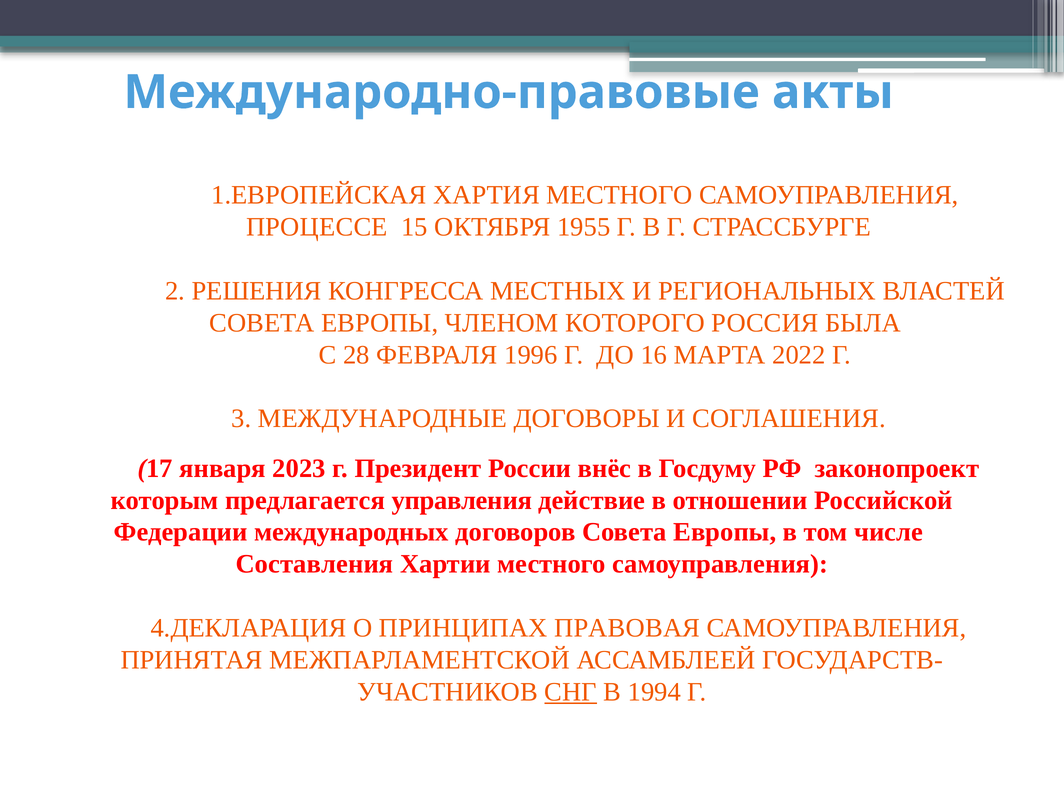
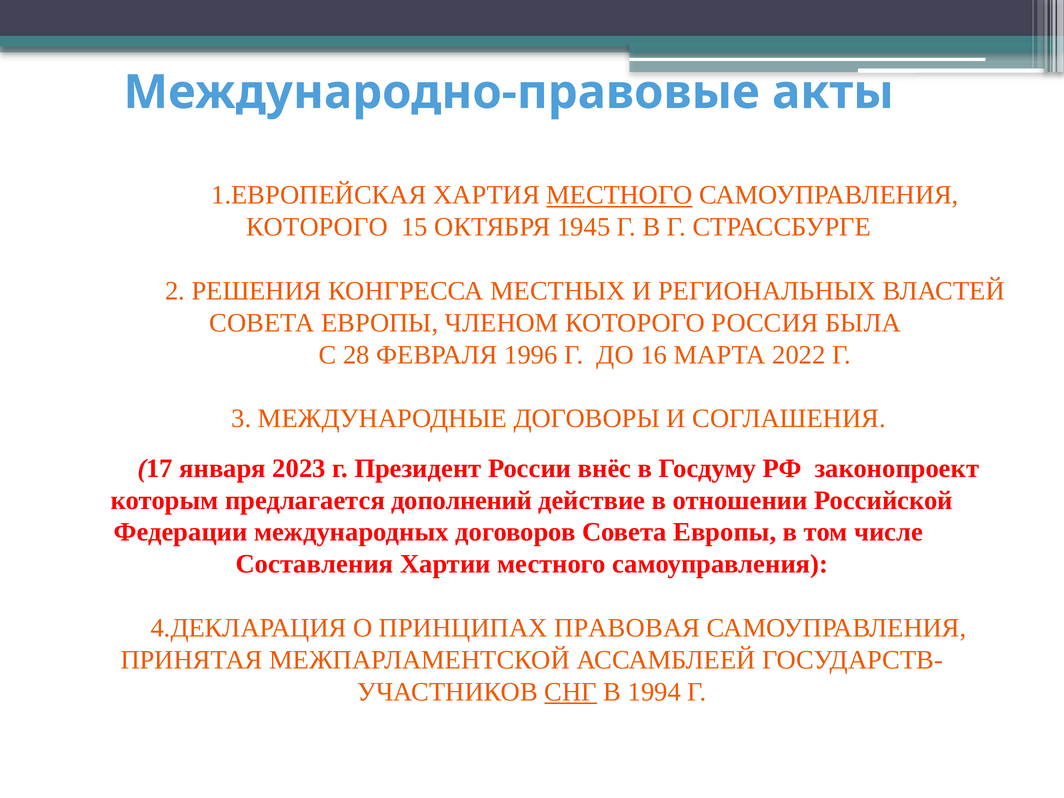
МЕСТНОГО underline: none -> present (619, 195)
ПРОЦЕССЕ: ПРОЦЕССЕ -> КОТОРОГО (317, 227)
1955: 1955 -> 1945 (584, 227)
управления: управления -> дополнений (462, 500)
